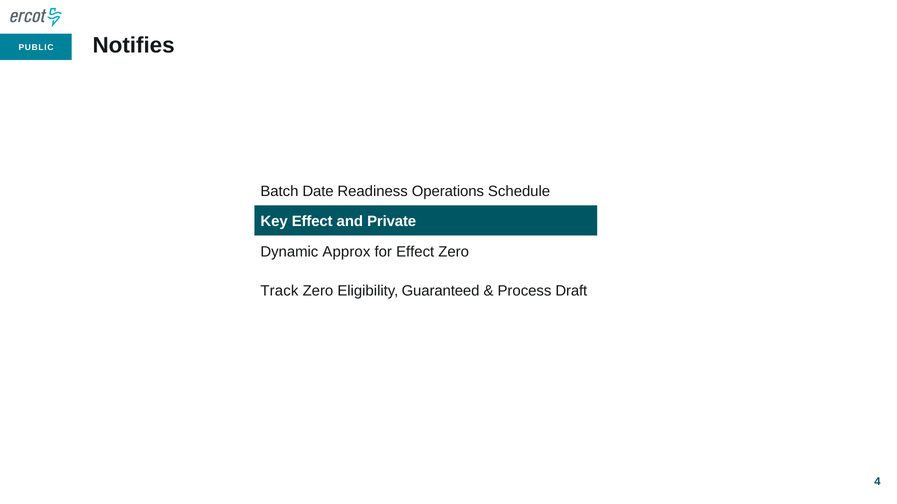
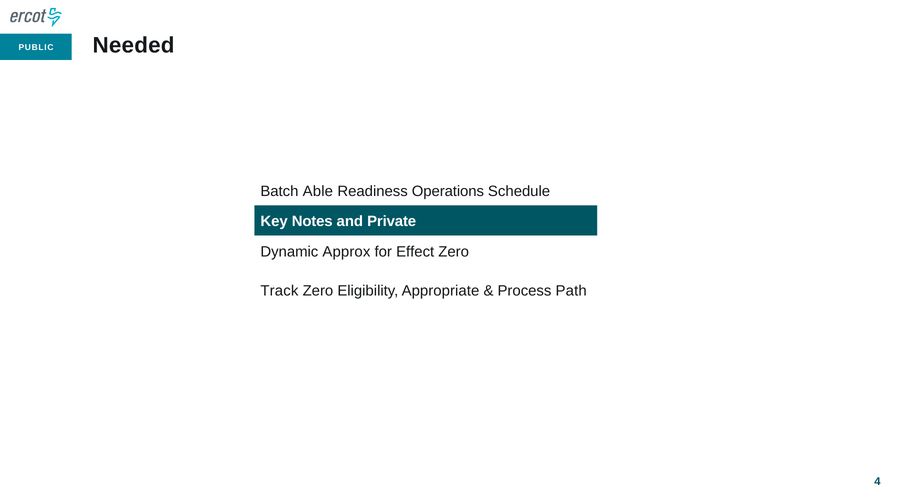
Notifies: Notifies -> Needed (134, 46)
Date: Date -> Able (318, 191)
Key Effect: Effect -> Notes (312, 222)
Guaranteed: Guaranteed -> Appropriate (440, 291)
Draft: Draft -> Path (571, 291)
